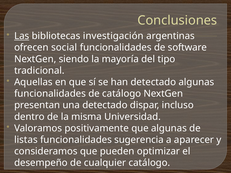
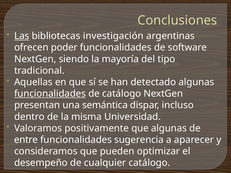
social: social -> poder (64, 48)
funcionalidades underline: none -> present (50, 94)
una detectado: detectado -> semántica (105, 105)
listas: listas -> entre (26, 140)
